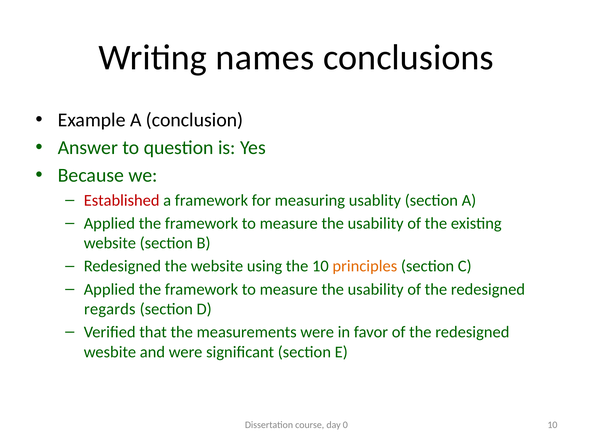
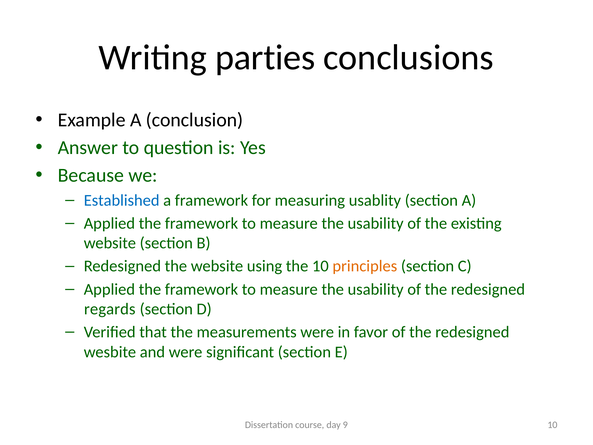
names: names -> parties (265, 57)
Established colour: red -> blue (122, 200)
0: 0 -> 9 (345, 425)
